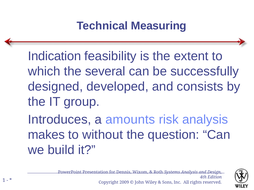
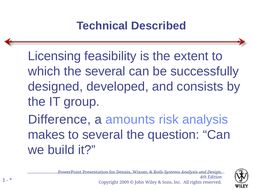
Measuring: Measuring -> Described (159, 26)
Indication: Indication -> Licensing (54, 56)
Introduces: Introduces -> Difference (59, 120)
to without: without -> several (103, 135)
